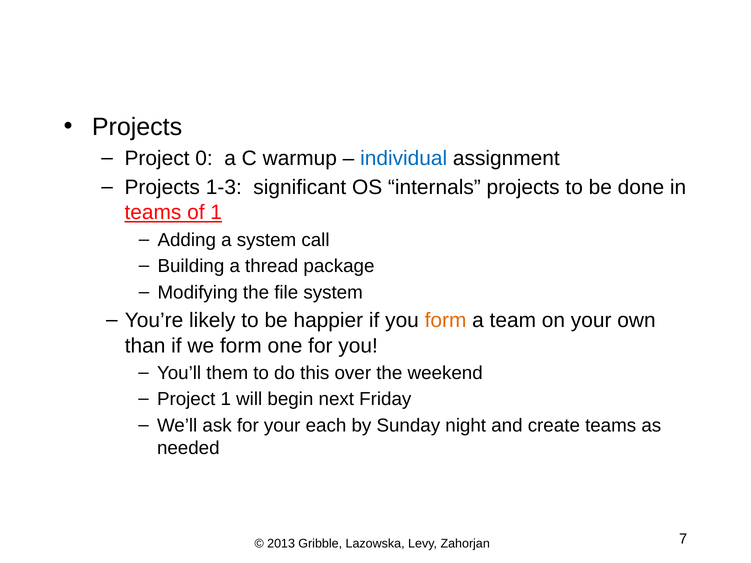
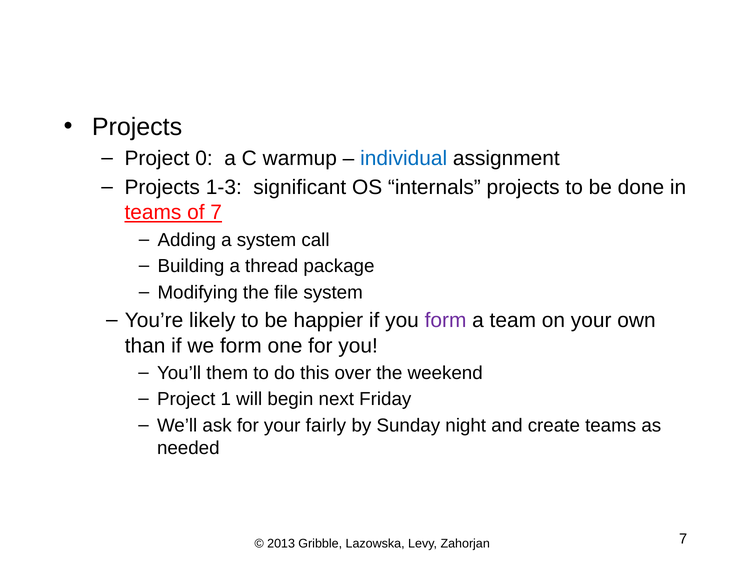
of 1: 1 -> 7 (216, 213)
form colour: orange -> purple (446, 321)
each: each -> fairly (326, 426)
